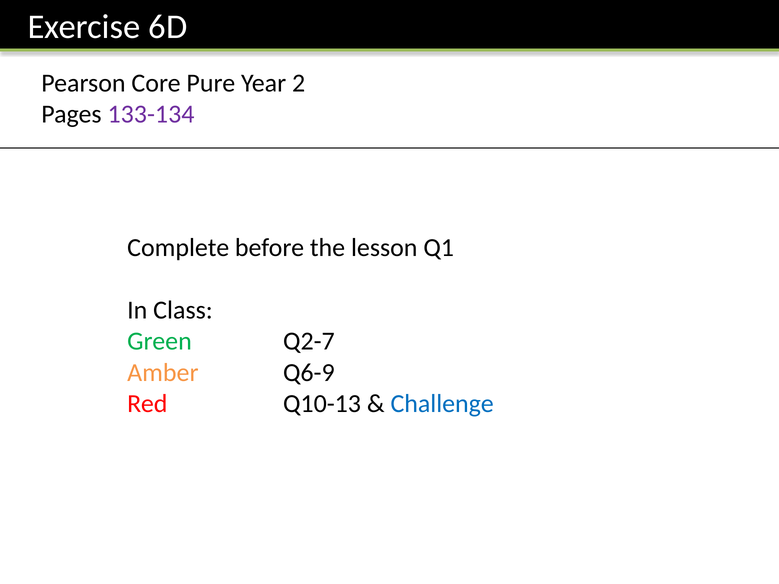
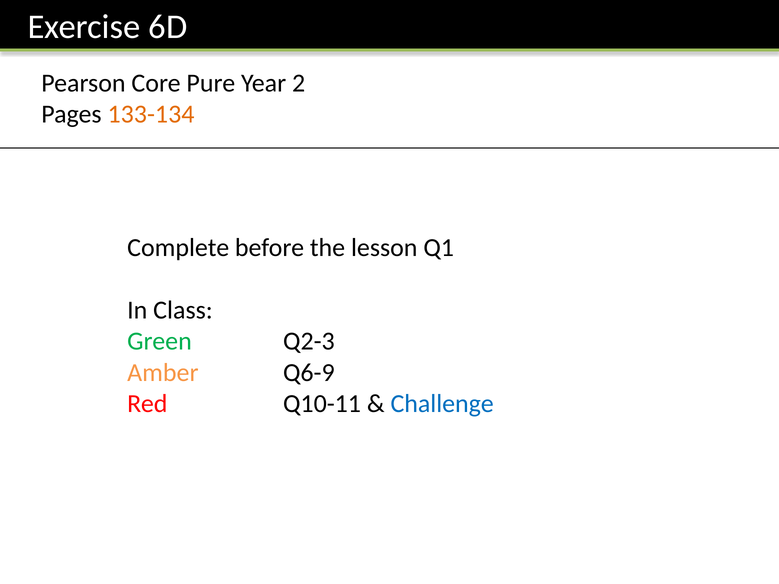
133-134 colour: purple -> orange (151, 114)
Q2-7: Q2-7 -> Q2-3 (309, 341)
Q10-13: Q10-13 -> Q10-11 (322, 404)
